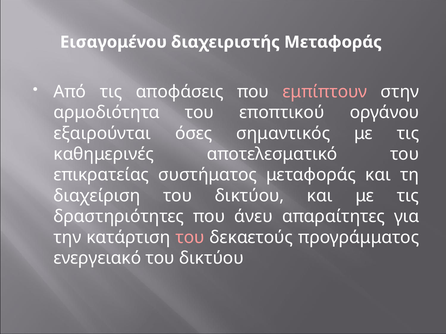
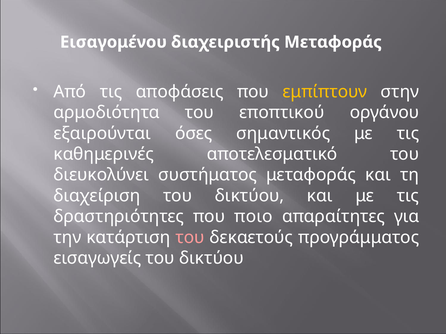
εμπίπτουν colour: pink -> yellow (325, 92)
επικρατείας: επικρατείας -> διευκολύνει (101, 175)
άνευ: άνευ -> ποιο (254, 217)
ενεργειακό: ενεργειακό -> εισαγωγείς (97, 259)
